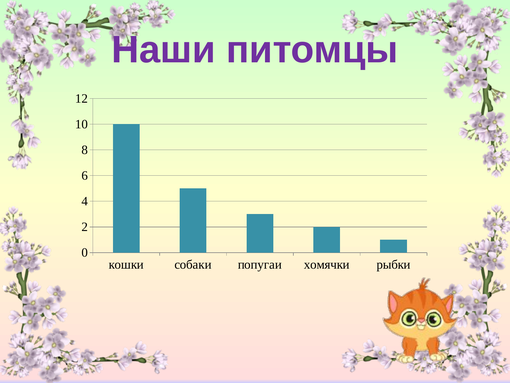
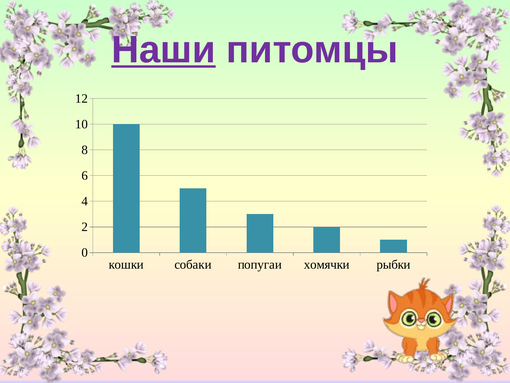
Наши underline: none -> present (164, 50)
